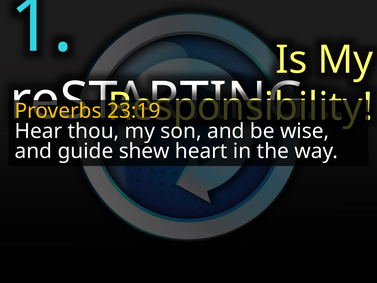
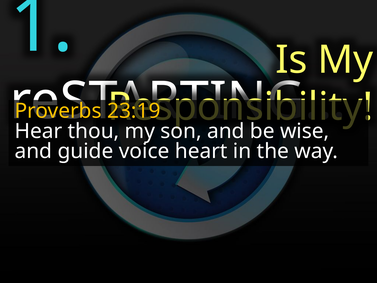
shew: shew -> voice (144, 151)
